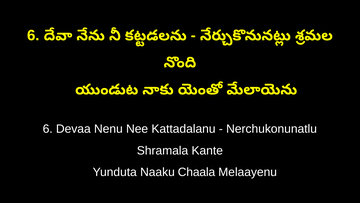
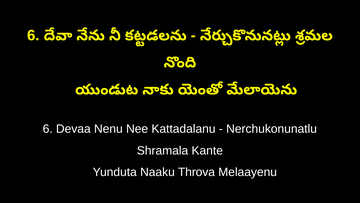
Chaala: Chaala -> Throva (196, 172)
